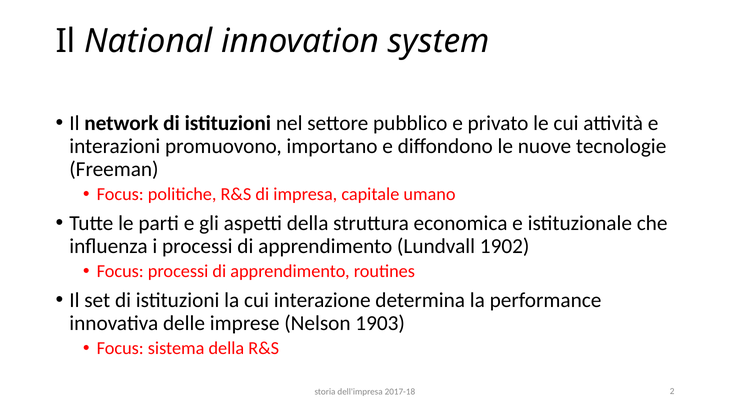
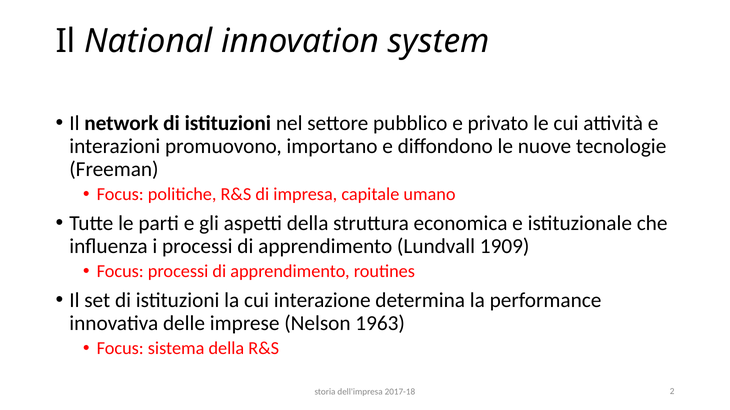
1902: 1902 -> 1909 (505, 247)
1903: 1903 -> 1963 (380, 324)
